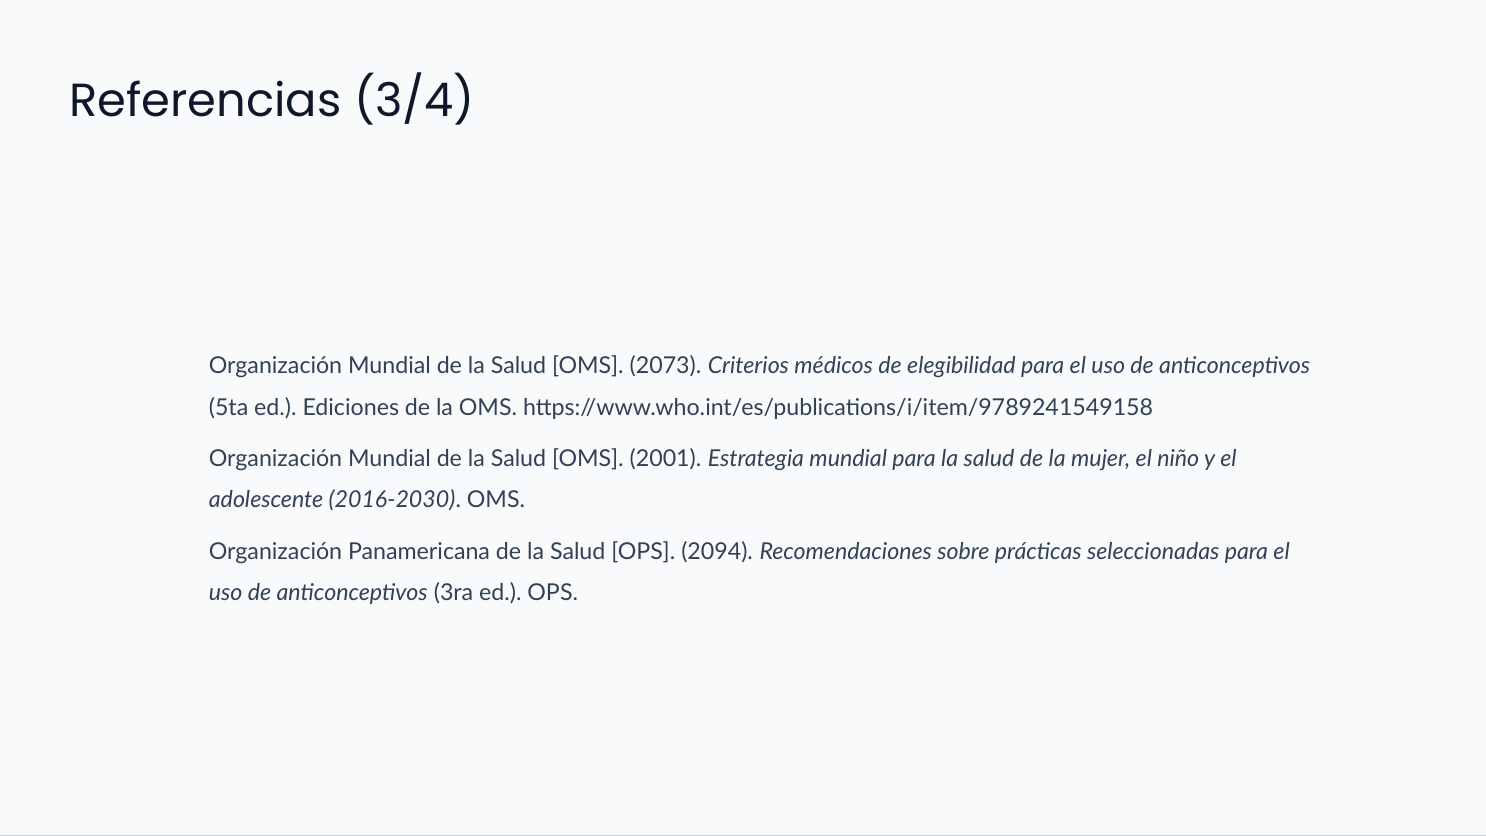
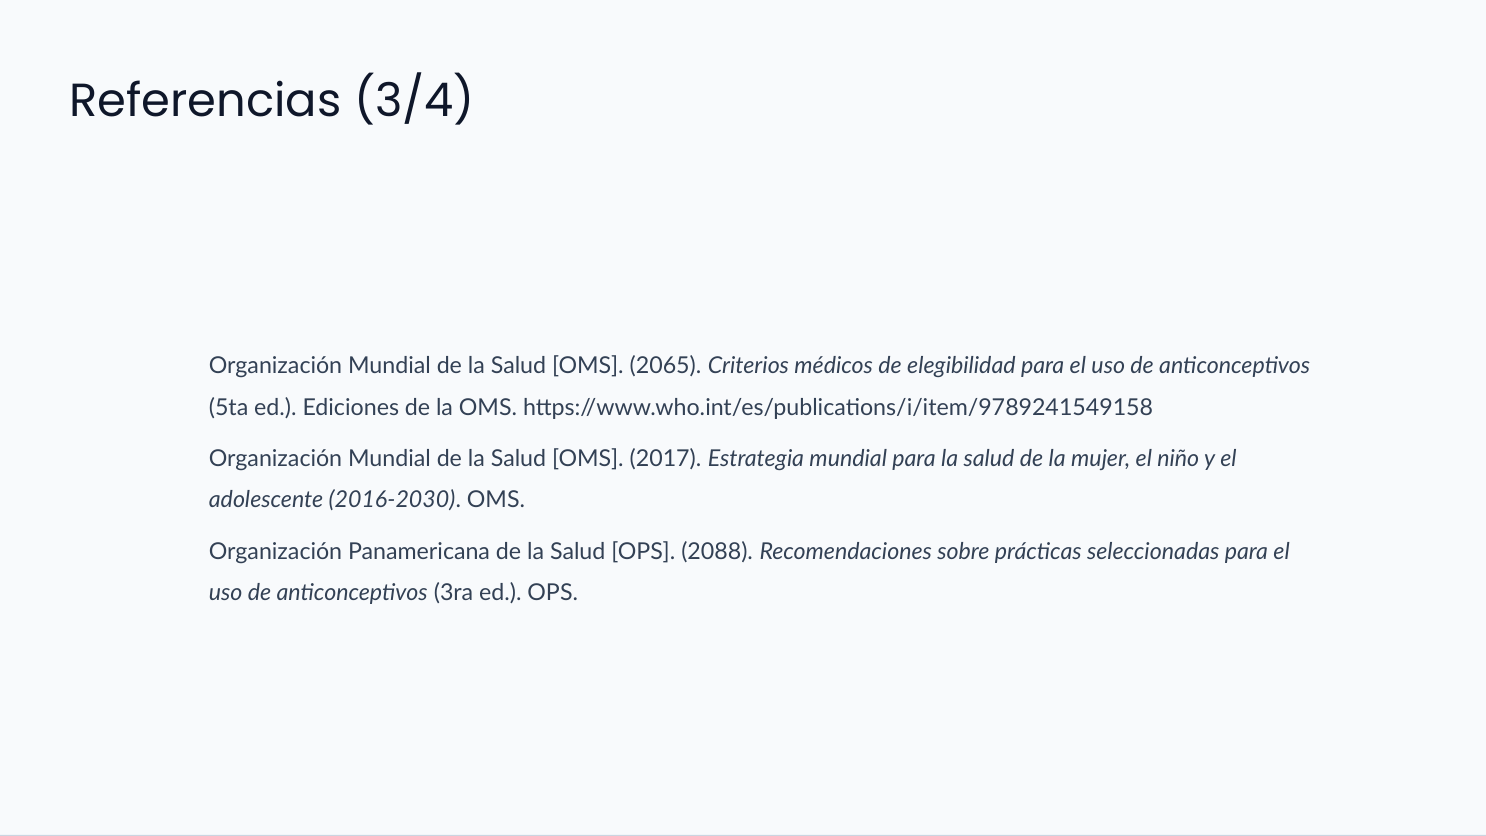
2073: 2073 -> 2065 (666, 366)
2001: 2001 -> 2017 (666, 458)
2094: 2094 -> 2088 (717, 551)
